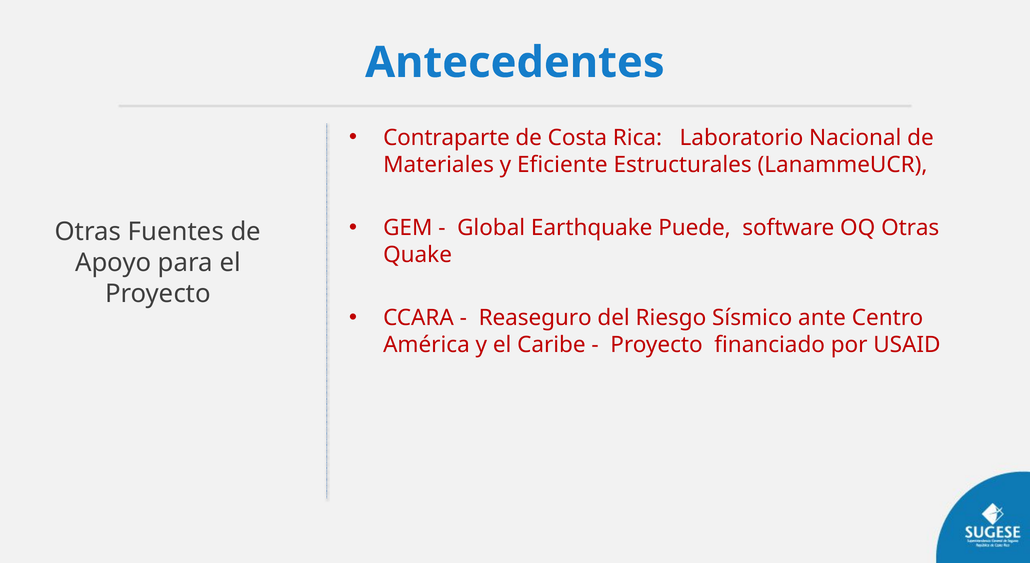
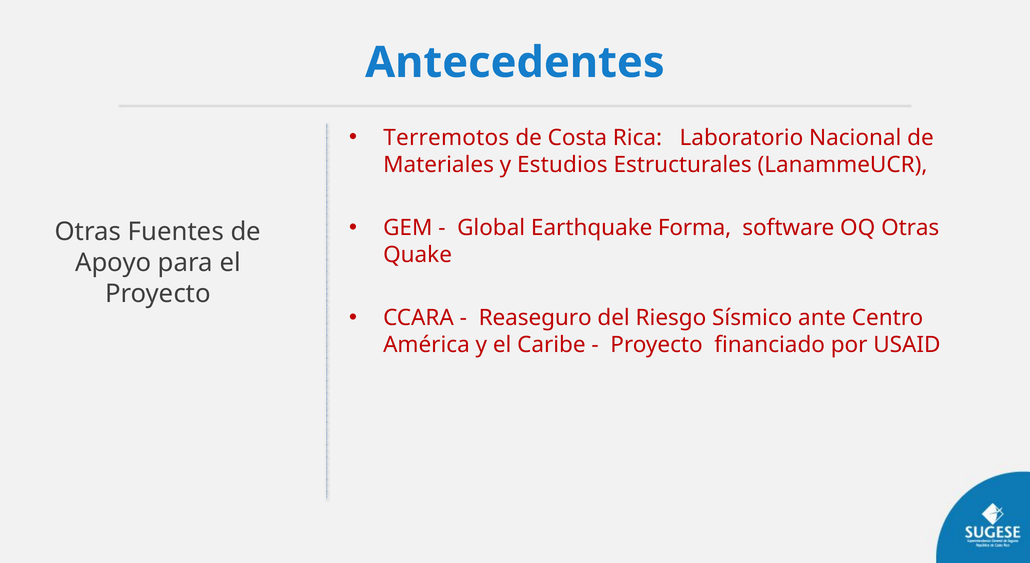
Contraparte: Contraparte -> Terremotos (446, 138)
Eficiente: Eficiente -> Estudios (562, 165)
Puede: Puede -> Forma (695, 228)
